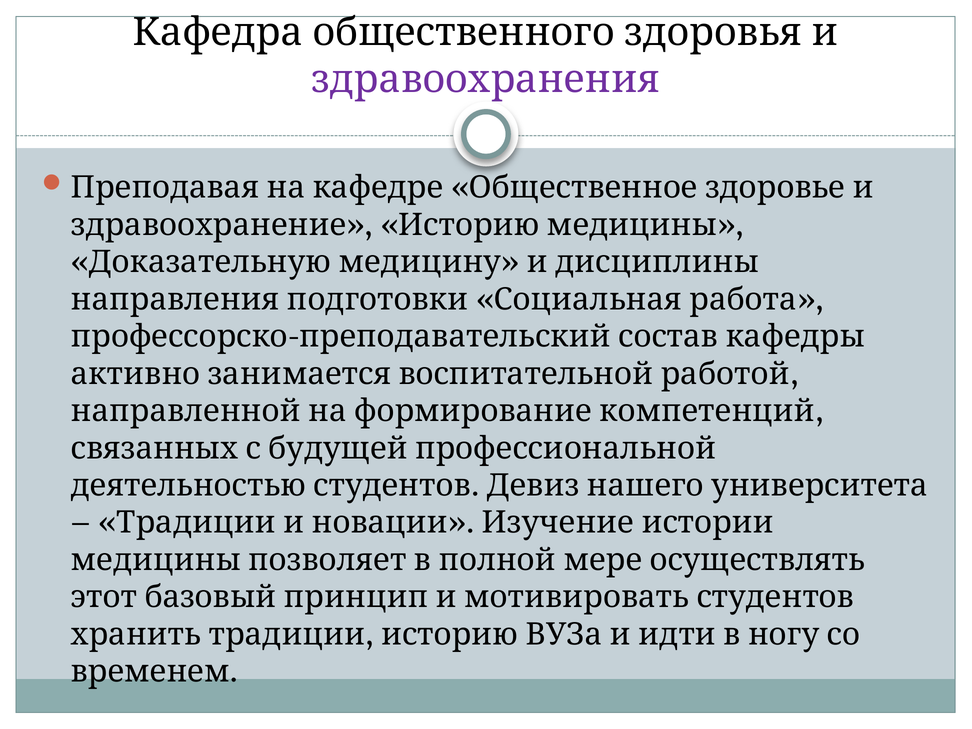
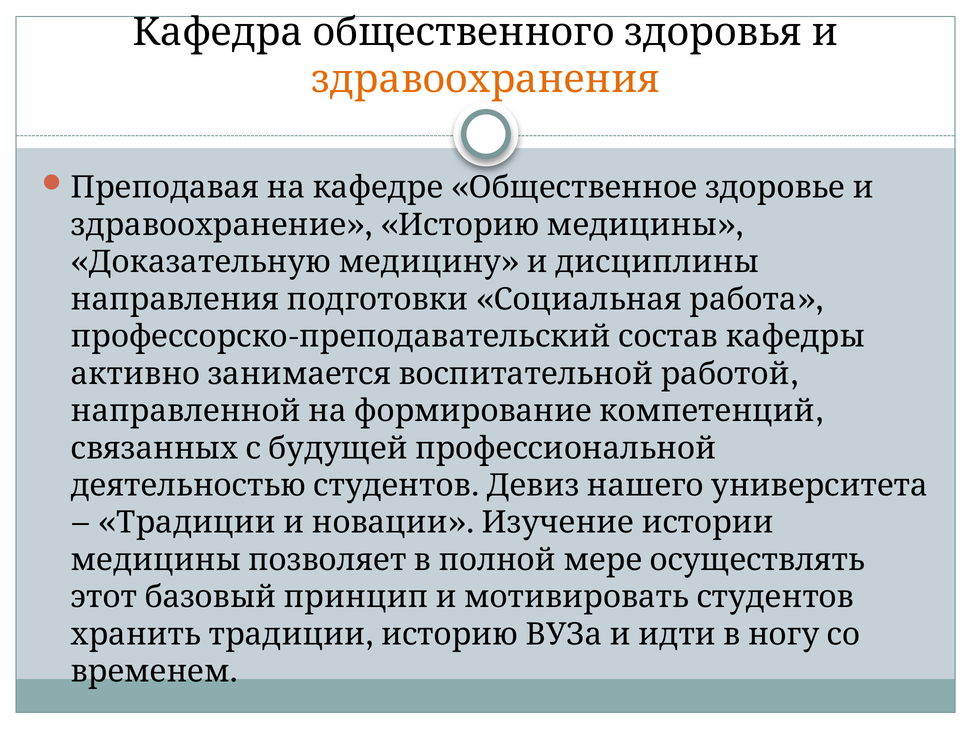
здравоохранения colour: purple -> orange (485, 79)
